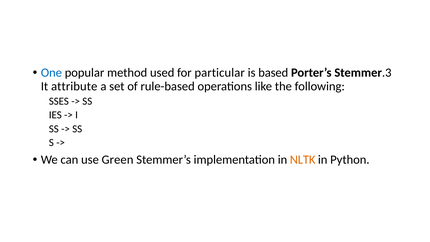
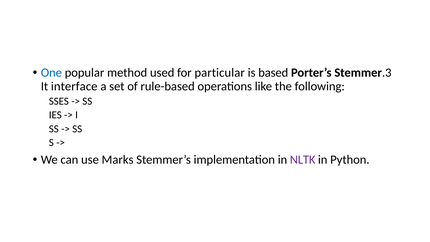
attribute: attribute -> interface (74, 86)
Green: Green -> Marks (118, 160)
NLTK colour: orange -> purple (303, 160)
